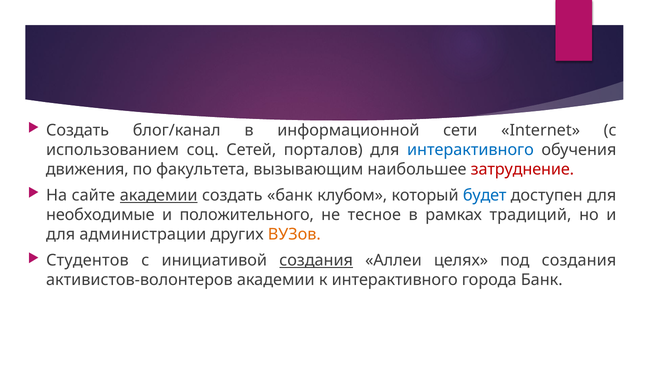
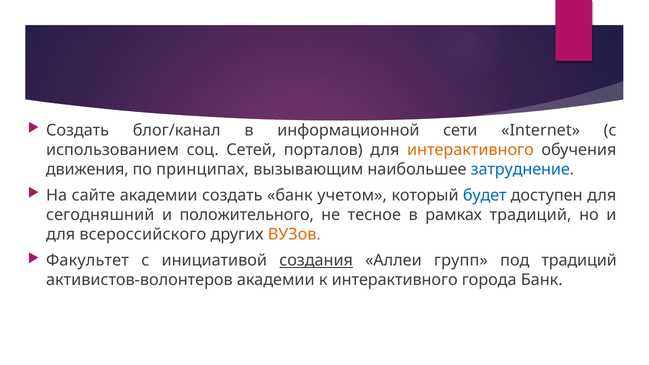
интерактивного colour: blue -> orange (470, 150)
факультета: факультета -> принципах (203, 169)
затруднение colour: red -> blue (522, 169)
академии underline: present -> none (159, 196)
клубом: клубом -> учетом (352, 196)
необходимые: необходимые -> сегодняшний (100, 215)
администрации: администрации -> всероссийского (143, 234)
Студентов: Студентов -> Факультет (87, 261)
целях: целях -> групп (461, 261)
под создания: создания -> традиций (579, 261)
